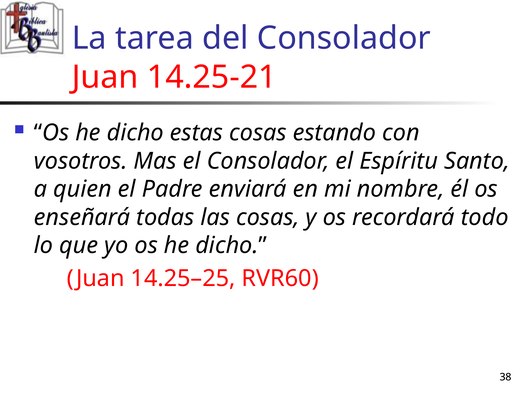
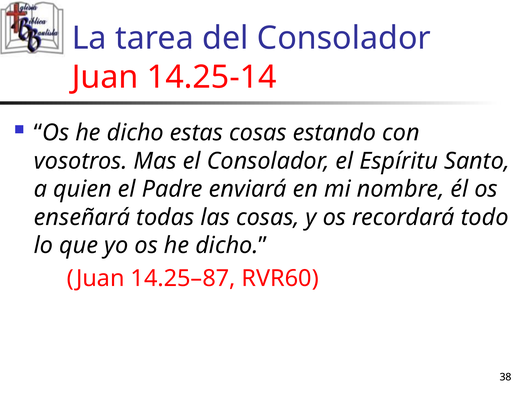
14.25-21: 14.25-21 -> 14.25-14 (212, 77)
14.25–25: 14.25–25 -> 14.25–87 (183, 278)
